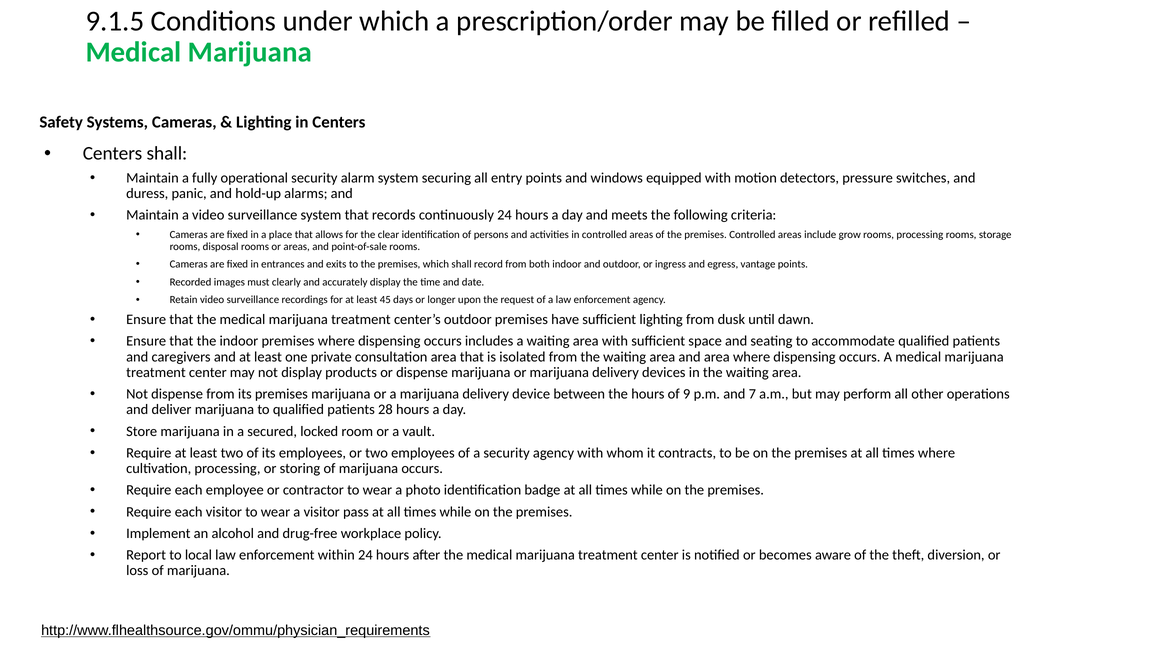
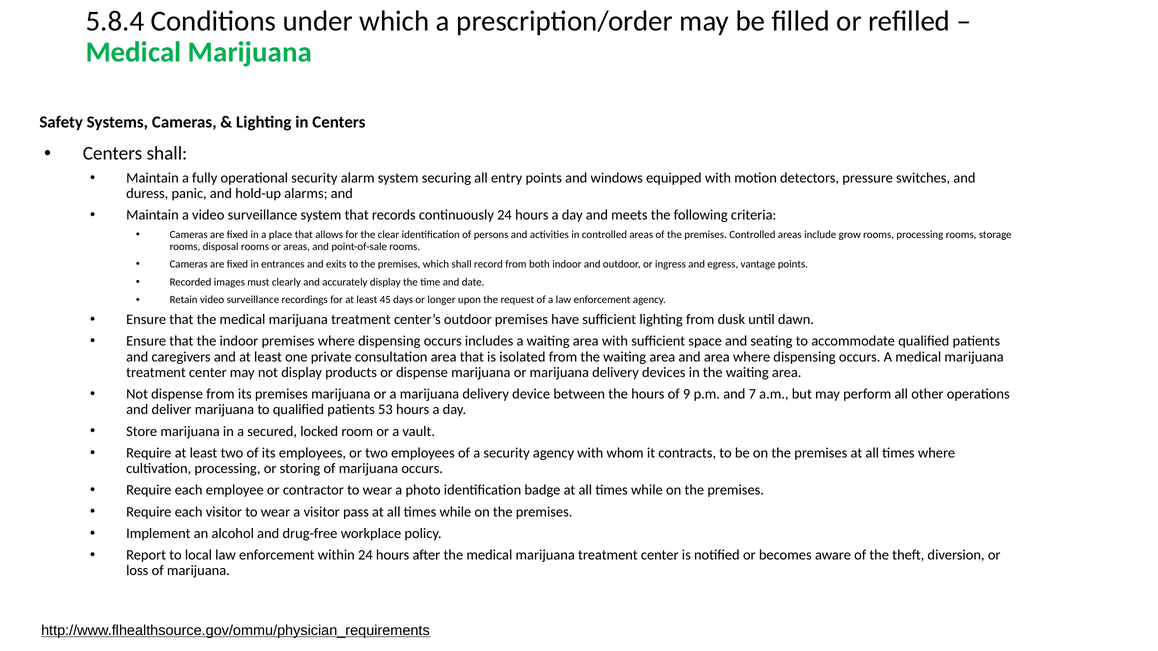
9.1.5: 9.1.5 -> 5.8.4 (115, 21)
28: 28 -> 53 (385, 410)
